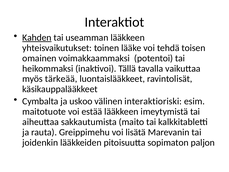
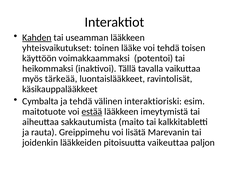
omainen: omainen -> käyttöön (39, 58)
ja uskoo: uskoo -> tehdä (81, 101)
estää underline: none -> present (92, 111)
sopimaton: sopimaton -> vaikeuttaa (168, 142)
